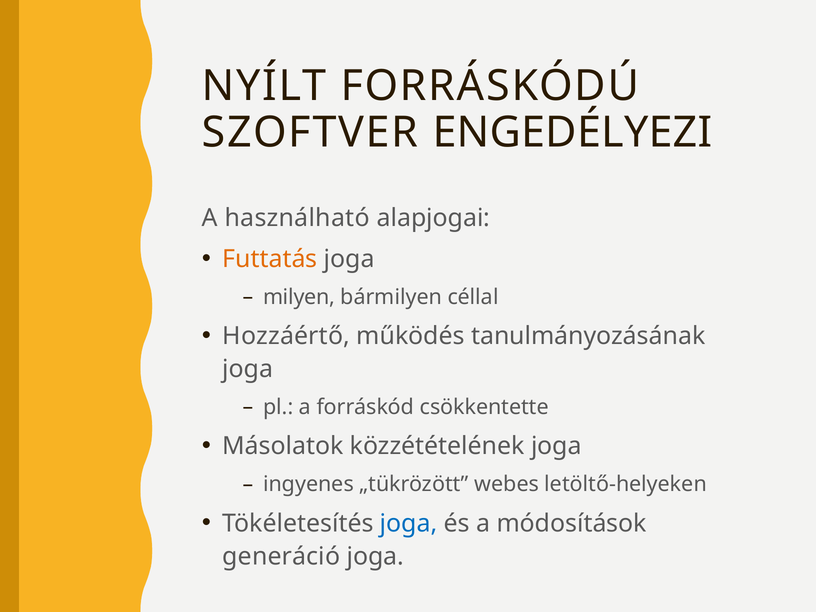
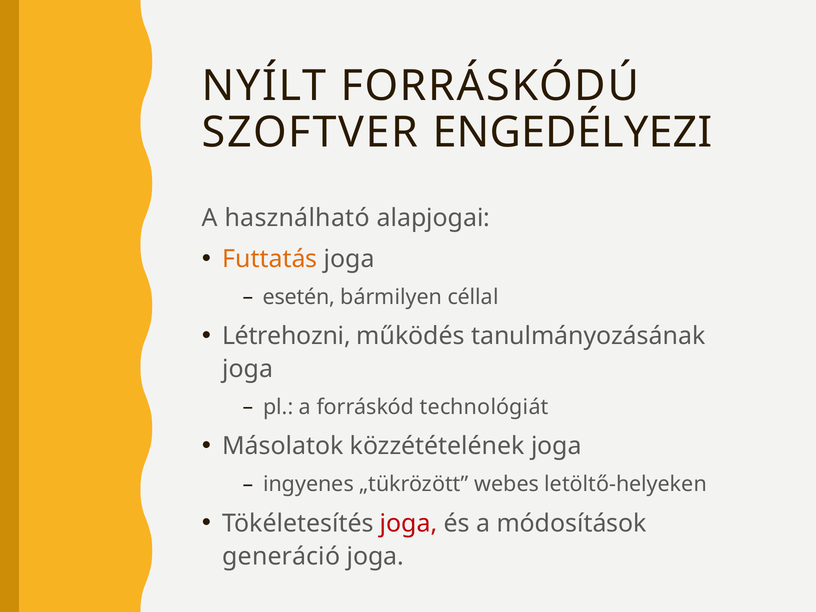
milyen: milyen -> esetén (299, 297)
Hozzáértő: Hozzáértő -> Létrehozni (286, 336)
csökkentette: csökkentette -> technológiát (484, 407)
joga colour: blue -> red (409, 523)
